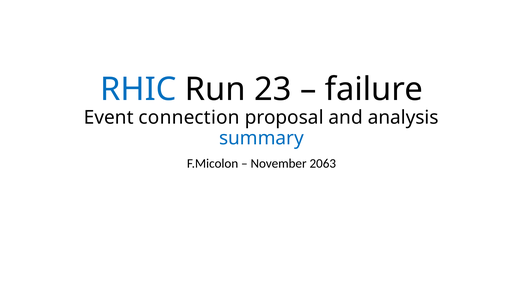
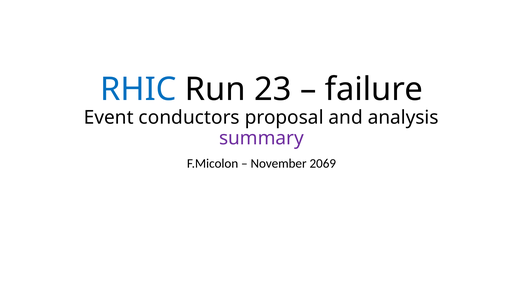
connection: connection -> conductors (189, 118)
summary colour: blue -> purple (261, 138)
2063: 2063 -> 2069 (323, 163)
